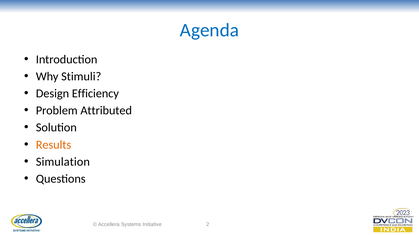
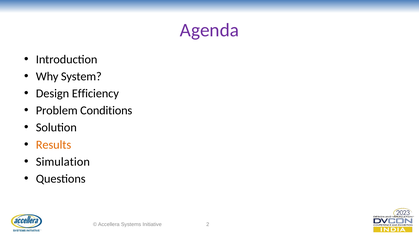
Agenda colour: blue -> purple (209, 30)
Stimuli: Stimuli -> System (81, 77)
Attributed: Attributed -> Conditions (106, 111)
